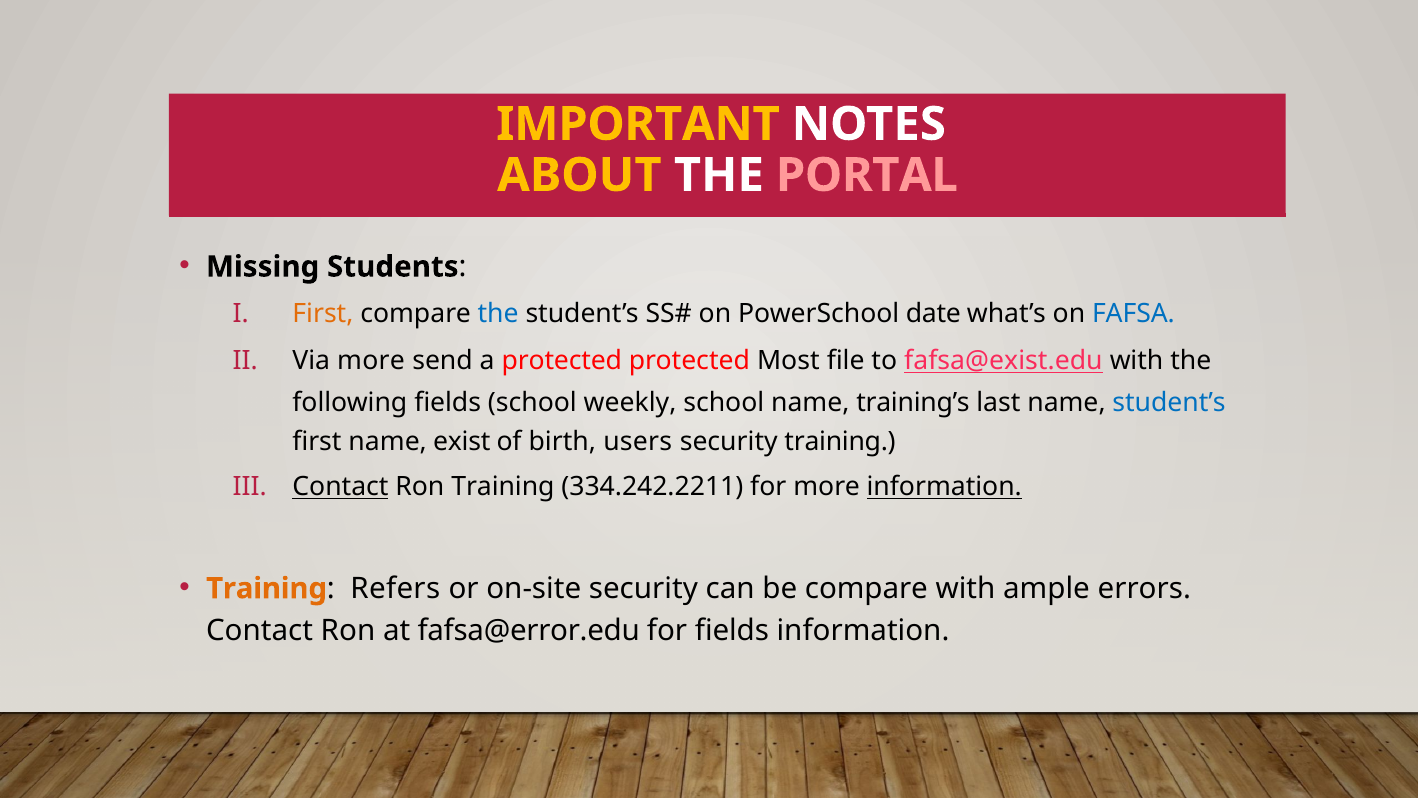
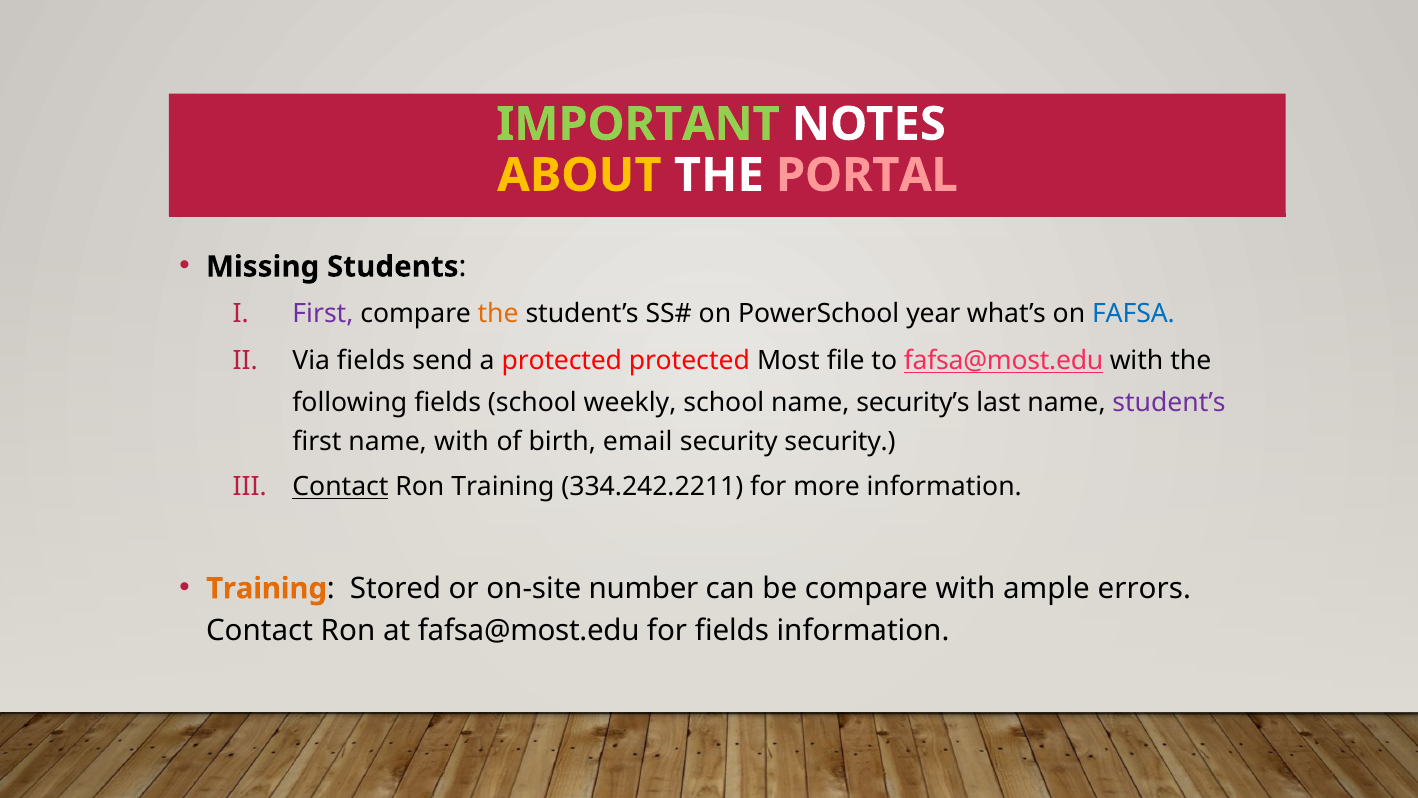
IMPORTANT colour: yellow -> light green (638, 124)
First colour: orange -> purple (323, 314)
the colour: blue -> orange (498, 314)
date: date -> year (933, 314)
Via more: more -> fields (371, 360)
to fafsa@exist.edu: fafsa@exist.edu -> fafsa@most.edu (1004, 360)
training’s: training’s -> security’s (913, 403)
student’s colour: blue -> purple (1169, 403)
name exist: exist -> with (461, 441)
users: users -> email (638, 441)
security training: training -> security (840, 441)
information underline: present -> none (944, 487)
Refers: Refers -> Stored (396, 588)
on-site security: security -> number (644, 588)
at fafsa@error.edu: fafsa@error.edu -> fafsa@most.edu (529, 631)
